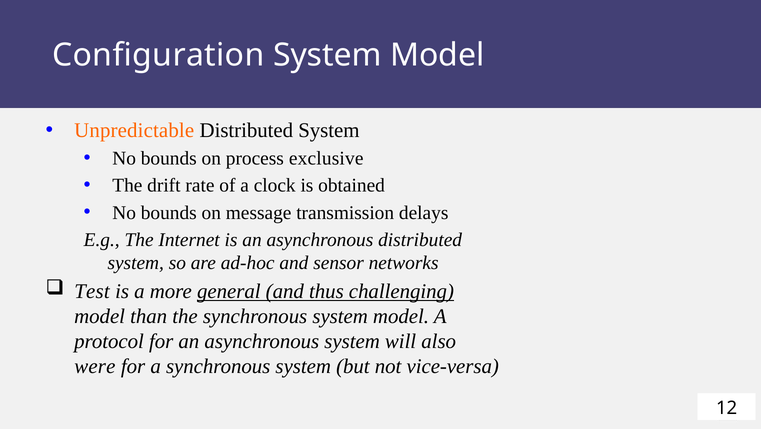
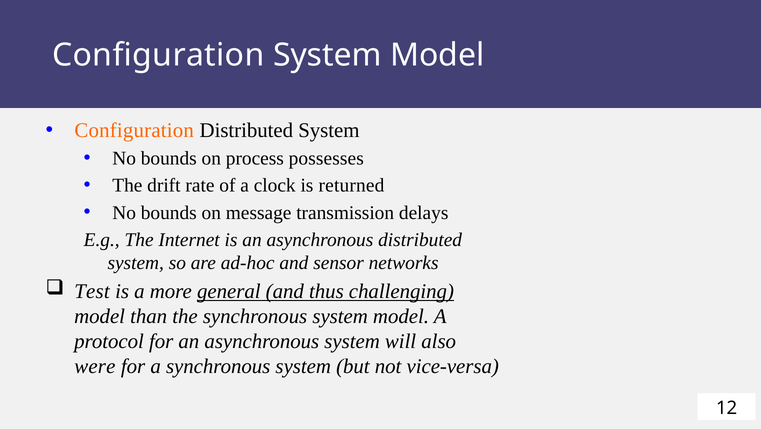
Unpredictable: Unpredictable -> Configuration (134, 131)
exclusive: exclusive -> possesses (326, 158)
obtained: obtained -> returned (351, 185)
